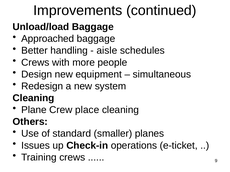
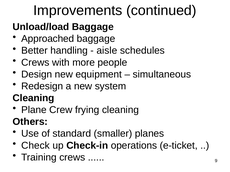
place: place -> frying (87, 110)
Issues: Issues -> Check (36, 146)
